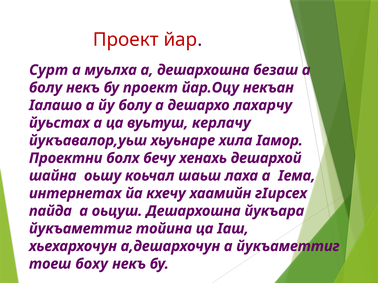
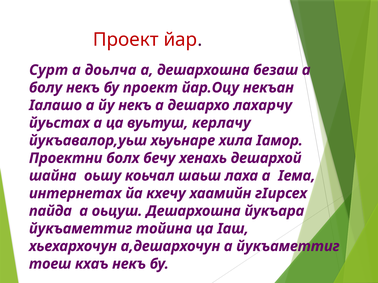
муьлха: муьлха -> доьлча (111, 70)
йу болу: болу -> некъ (135, 105)
боху: боху -> кхаъ (92, 264)
